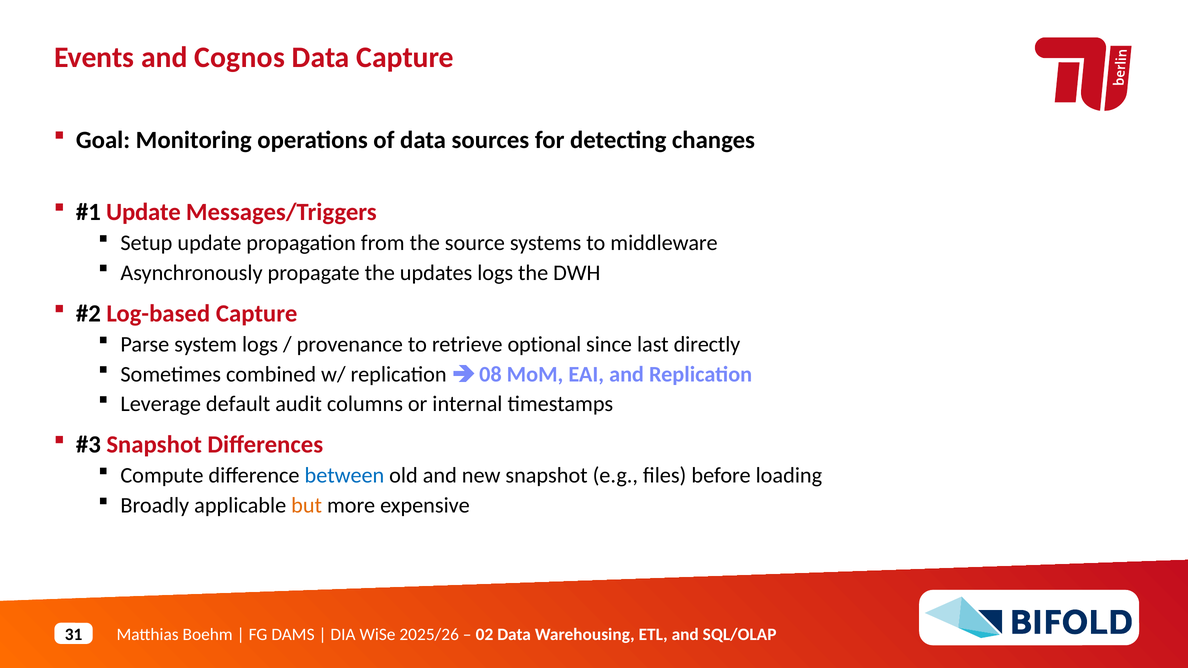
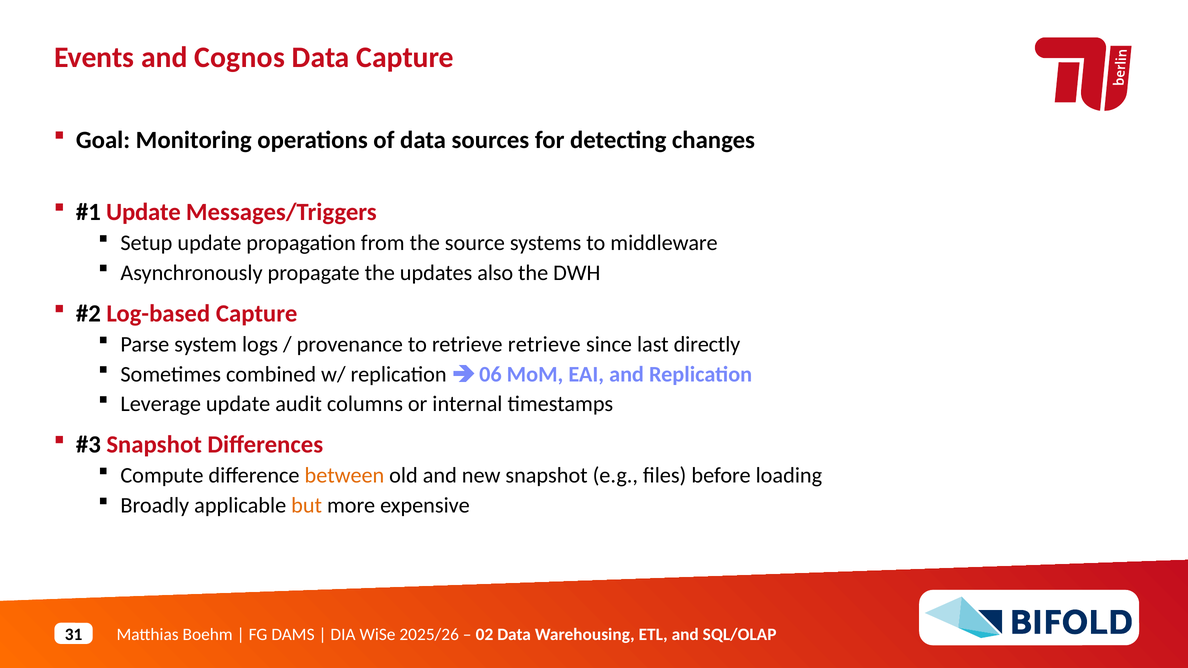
updates logs: logs -> also (495, 273)
retrieve optional: optional -> retrieve (544, 345)
08: 08 -> 06 (490, 374)
Leverage default: default -> update (238, 404)
between colour: blue -> orange (344, 476)
